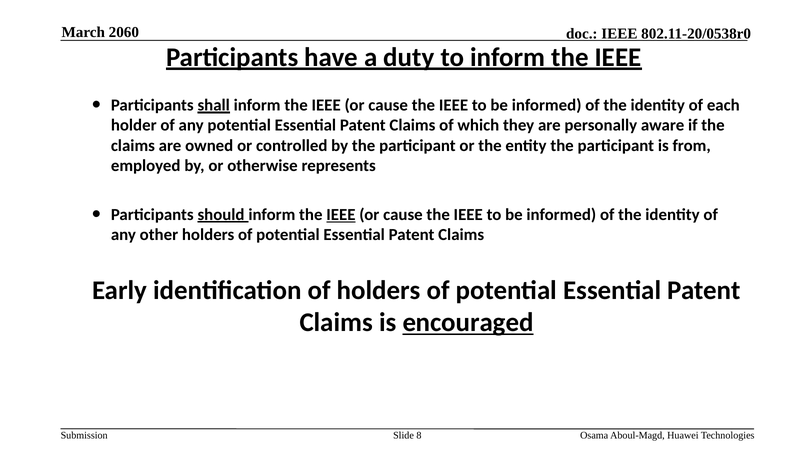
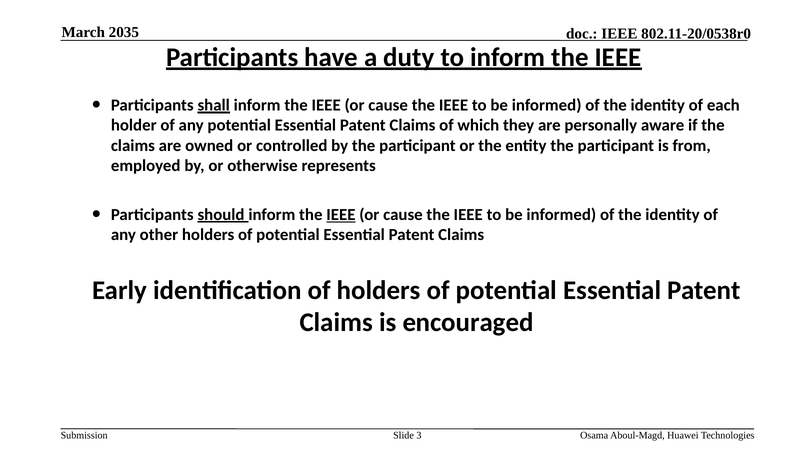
2060: 2060 -> 2035 (124, 32)
encouraged underline: present -> none (468, 323)
8: 8 -> 3 (419, 436)
